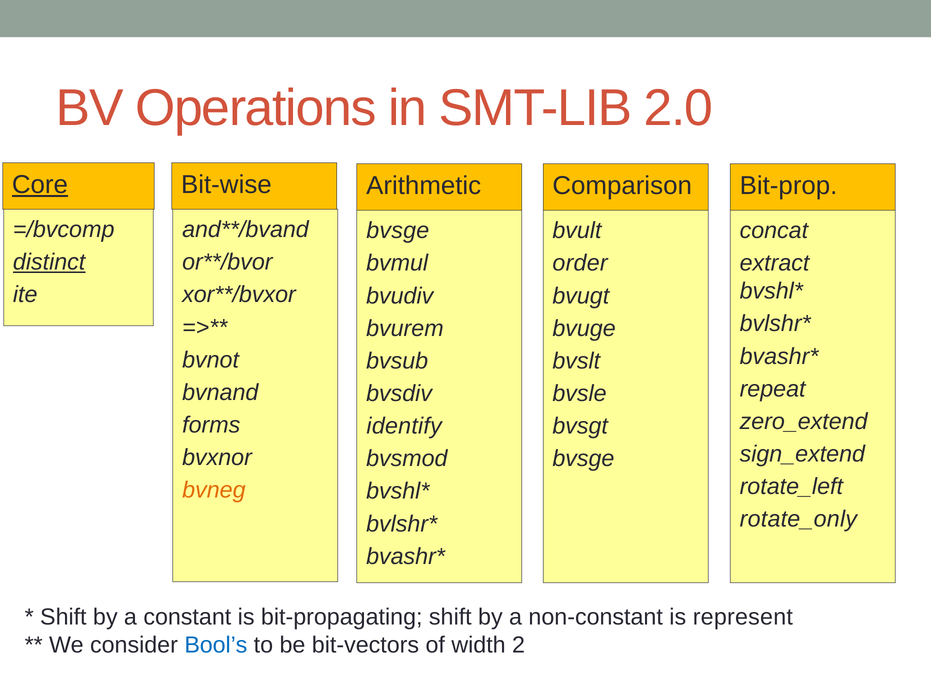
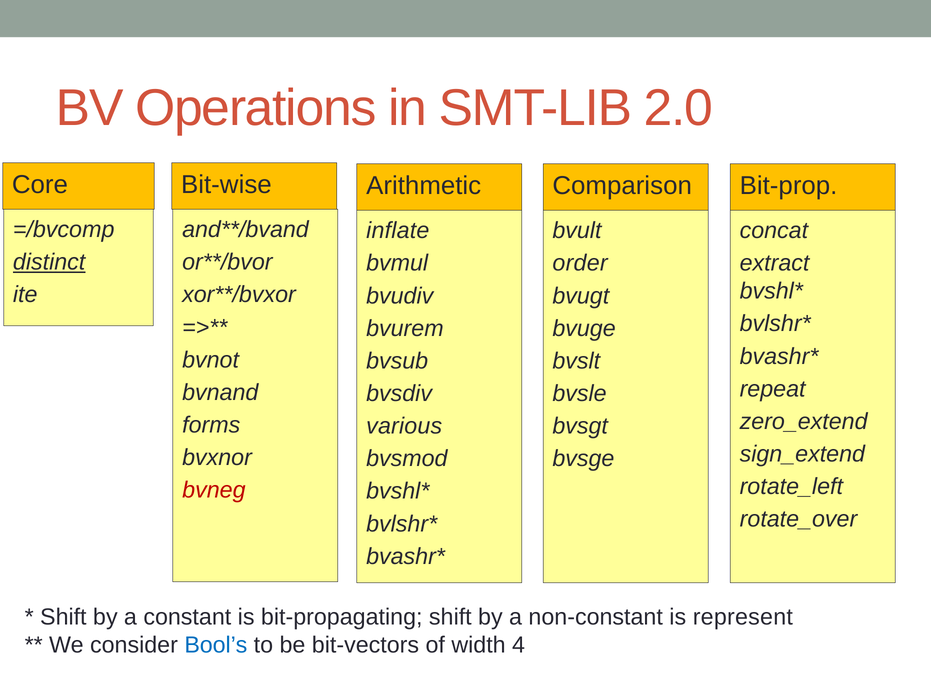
Core underline: present -> none (40, 185)
bvsge: bvsge -> inflate (398, 231)
identify: identify -> various (404, 426)
bvneg colour: orange -> red (214, 490)
rotate_only: rotate_only -> rotate_over (798, 519)
2: 2 -> 4 (519, 645)
